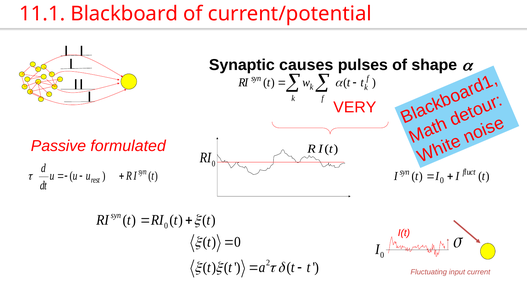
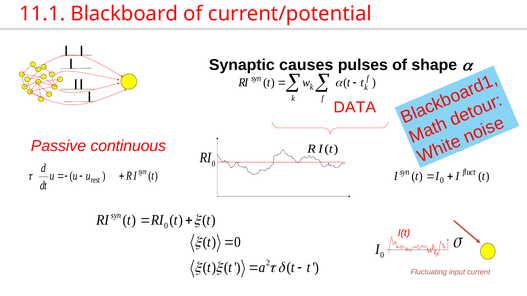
VERY: VERY -> DATA (355, 107)
formulated: formulated -> continuous (128, 146)
